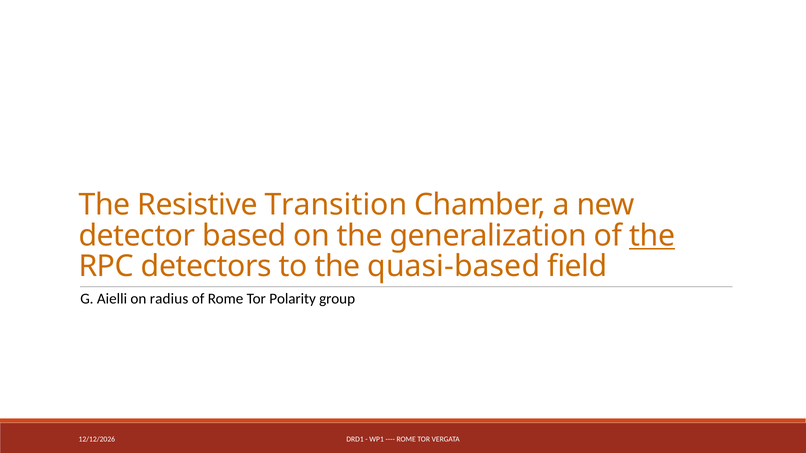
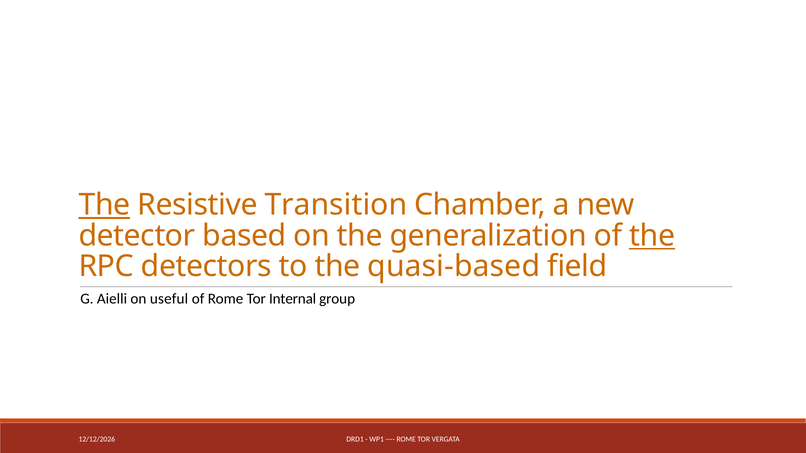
The underline: none -> present (105, 205)
radius: radius -> useful (169, 299)
Polarity: Polarity -> Internal (293, 299)
